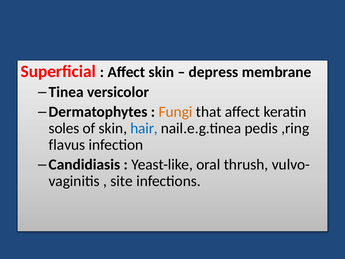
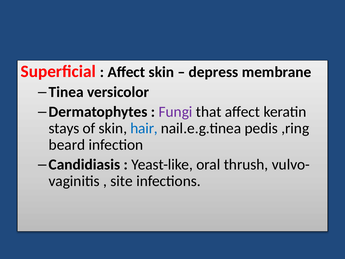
Fungi colour: orange -> purple (176, 112)
soles: soles -> stays (64, 128)
flavus: flavus -> beard (67, 145)
